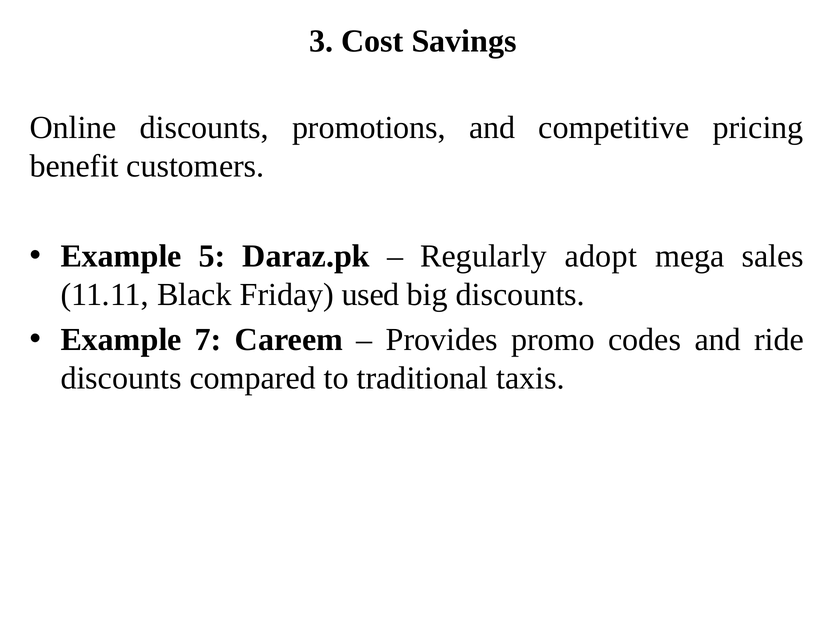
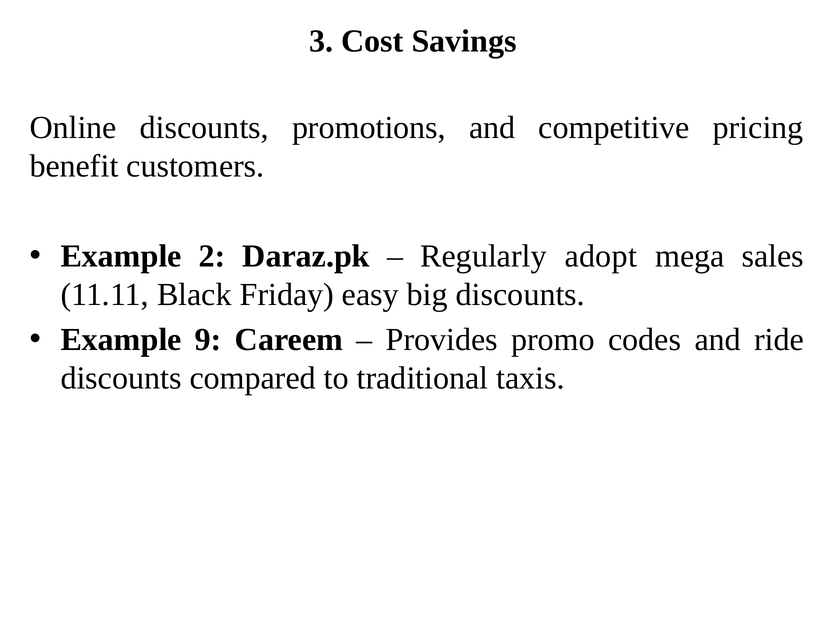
5: 5 -> 2 (212, 256)
used: used -> easy (370, 295)
7: 7 -> 9 (208, 340)
